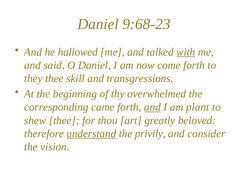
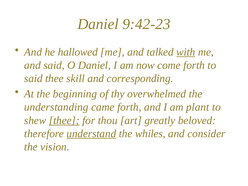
9:68-23: 9:68-23 -> 9:42-23 (146, 24)
they: they -> said (33, 78)
transgressions: transgressions -> corresponding (140, 78)
corresponding: corresponding -> understanding (56, 107)
and underline: present -> none (152, 107)
thee underline: none -> present (64, 120)
privily: privily -> whiles (150, 134)
